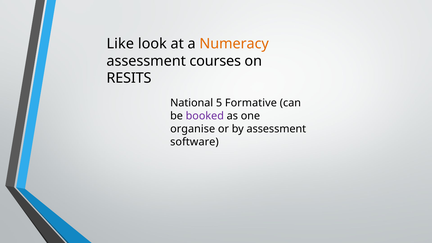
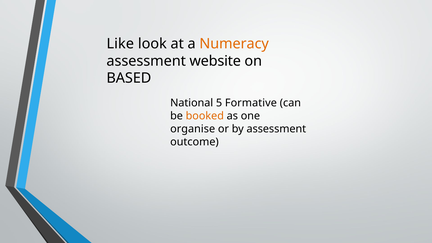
courses: courses -> website (215, 61)
RESITS: RESITS -> BASED (129, 78)
booked colour: purple -> orange (205, 116)
software: software -> outcome (194, 142)
